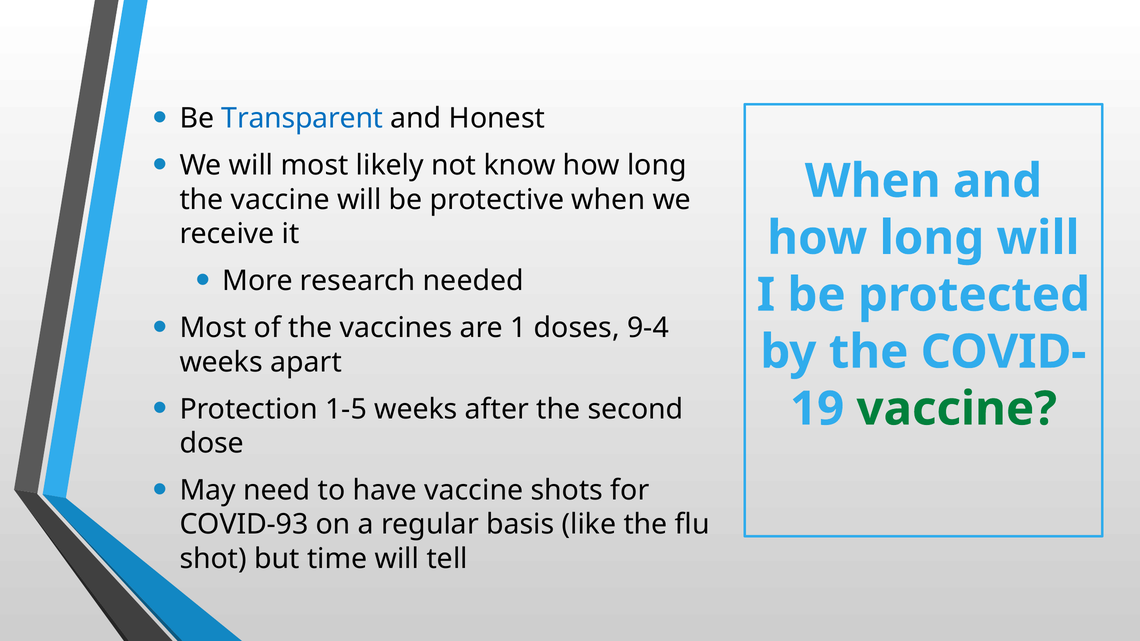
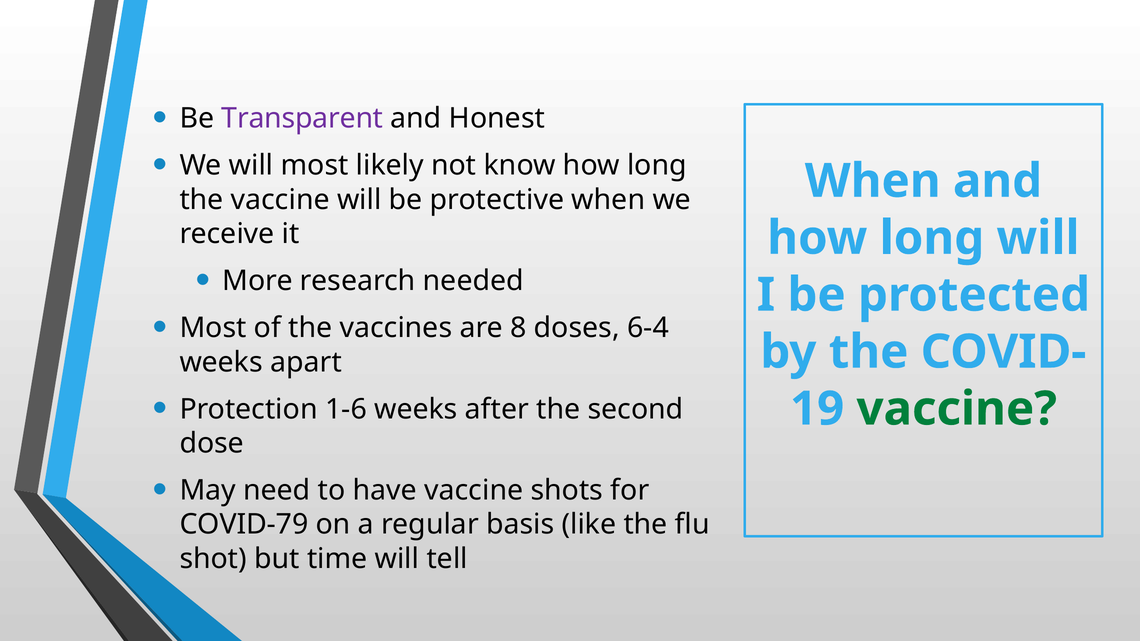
Transparent colour: blue -> purple (302, 119)
1: 1 -> 8 (518, 328)
9-4: 9-4 -> 6-4 (648, 328)
1-5: 1-5 -> 1-6 (346, 409)
COVID-93: COVID-93 -> COVID-79 (244, 525)
